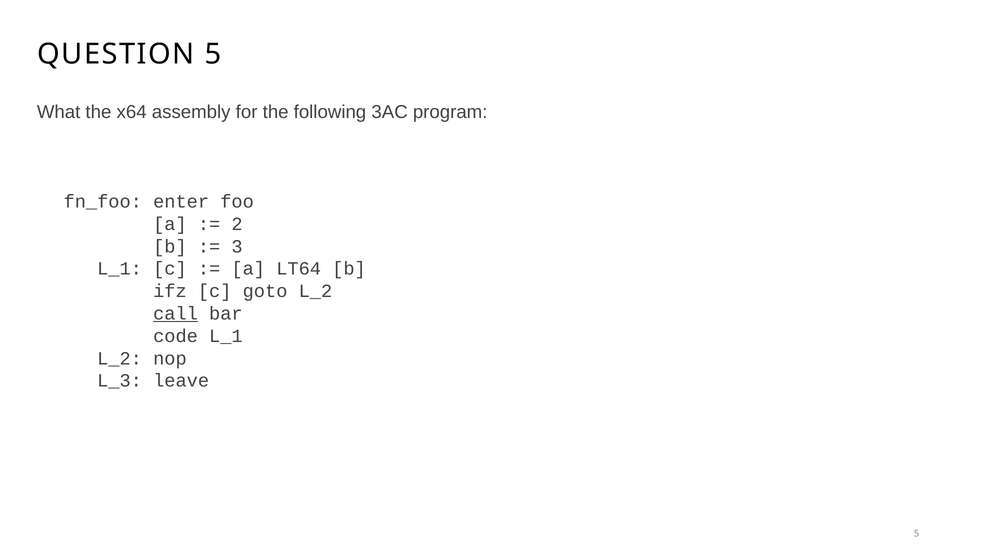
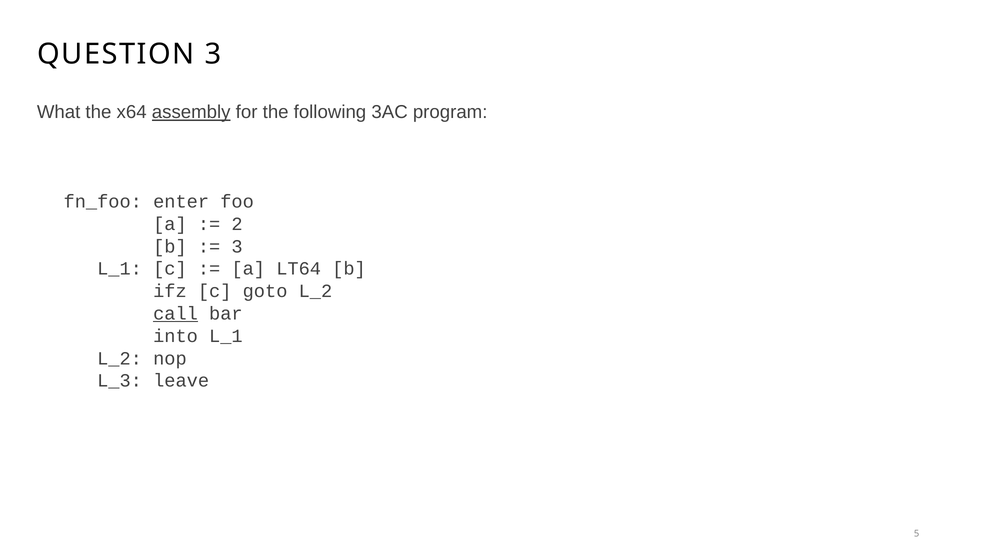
QUESTION 5: 5 -> 3 (213, 54)
assembly underline: none -> present (191, 112)
code: code -> into (176, 336)
